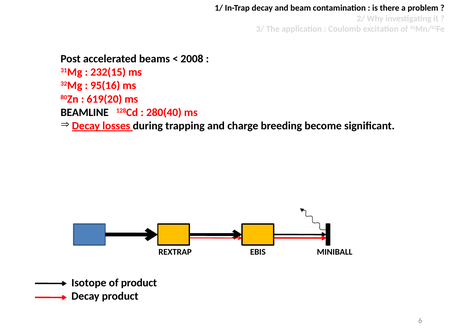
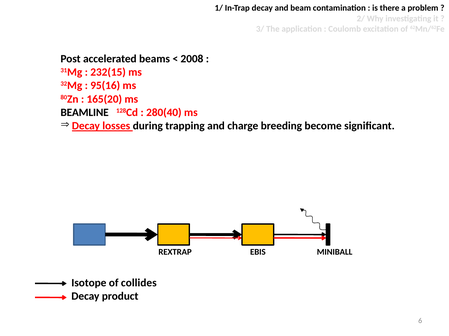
619(20: 619(20 -> 165(20 (104, 99)
of product: product -> collides (139, 283)
